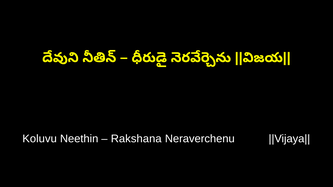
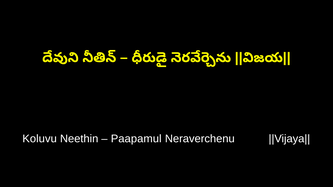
Rakshana: Rakshana -> Paapamul (136, 139)
